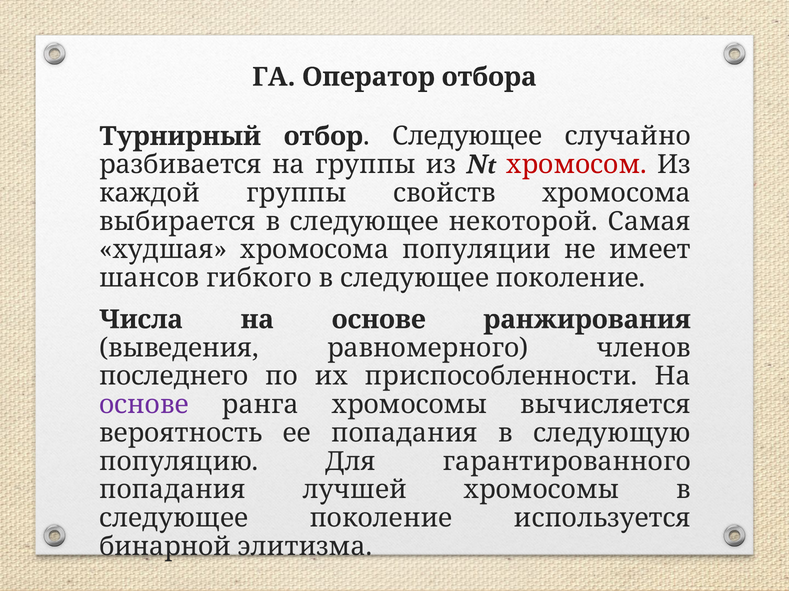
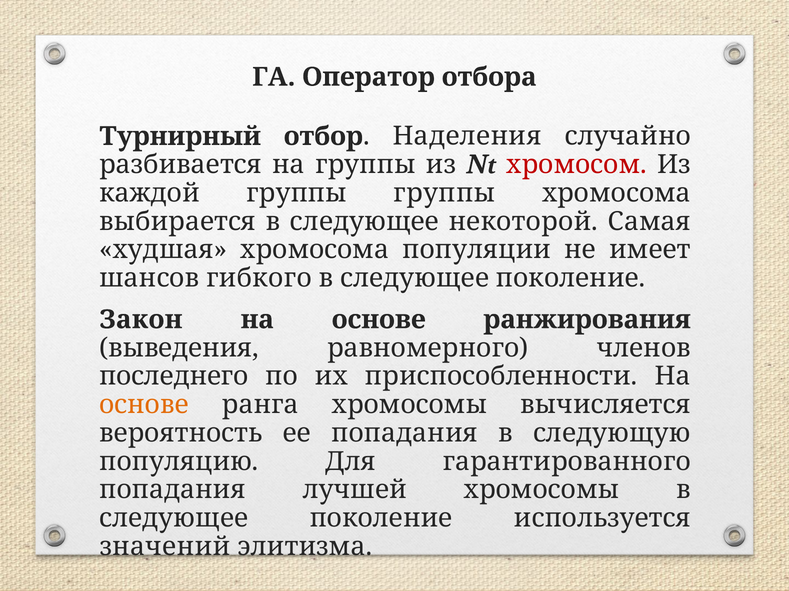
отбор Следующее: Следующее -> Наделения (467, 136)
группы свойств: свойств -> группы (444, 193)
Числа: Числа -> Закон (141, 320)
основе colour: purple -> orange (144, 405)
бинарной: бинарной -> значений (165, 547)
